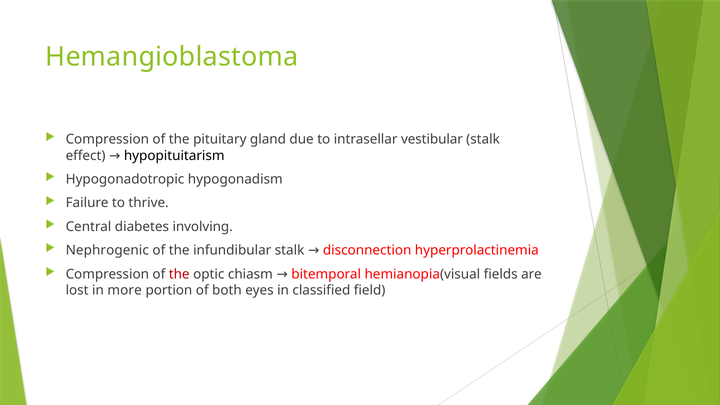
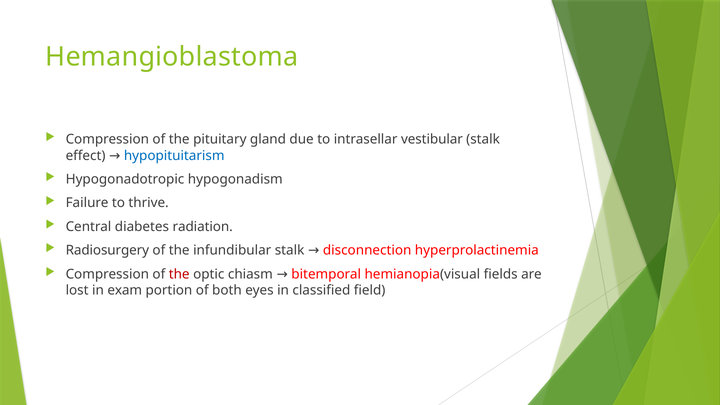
hypopituitarism colour: black -> blue (174, 156)
involving: involving -> radiation (203, 227)
Nephrogenic: Nephrogenic -> Radiosurgery (107, 250)
more: more -> exam (125, 290)
